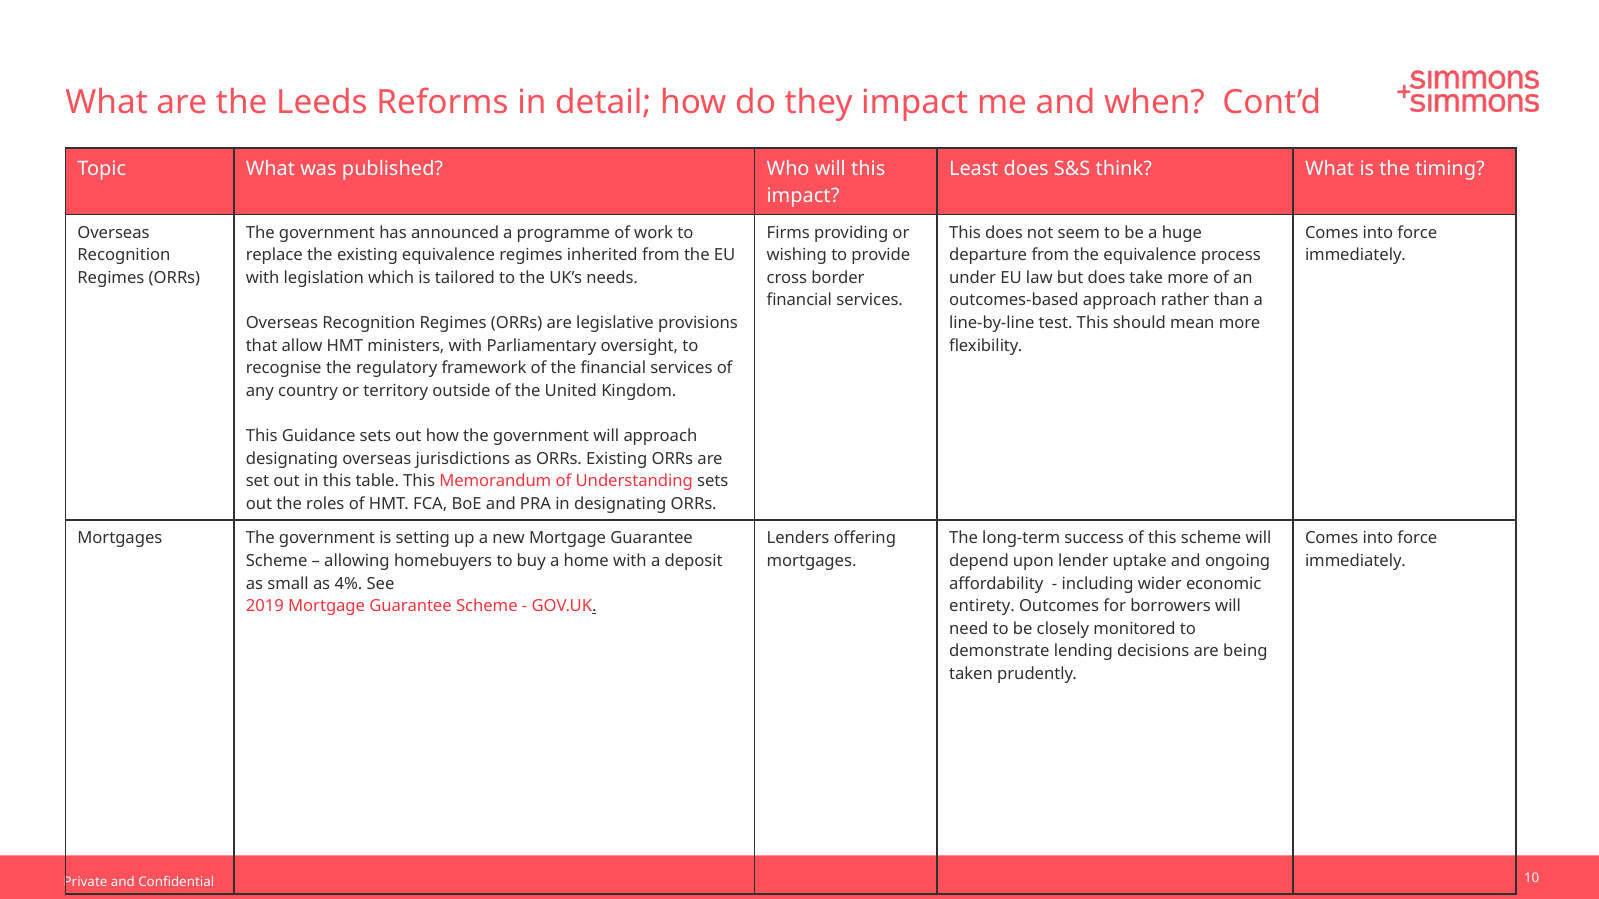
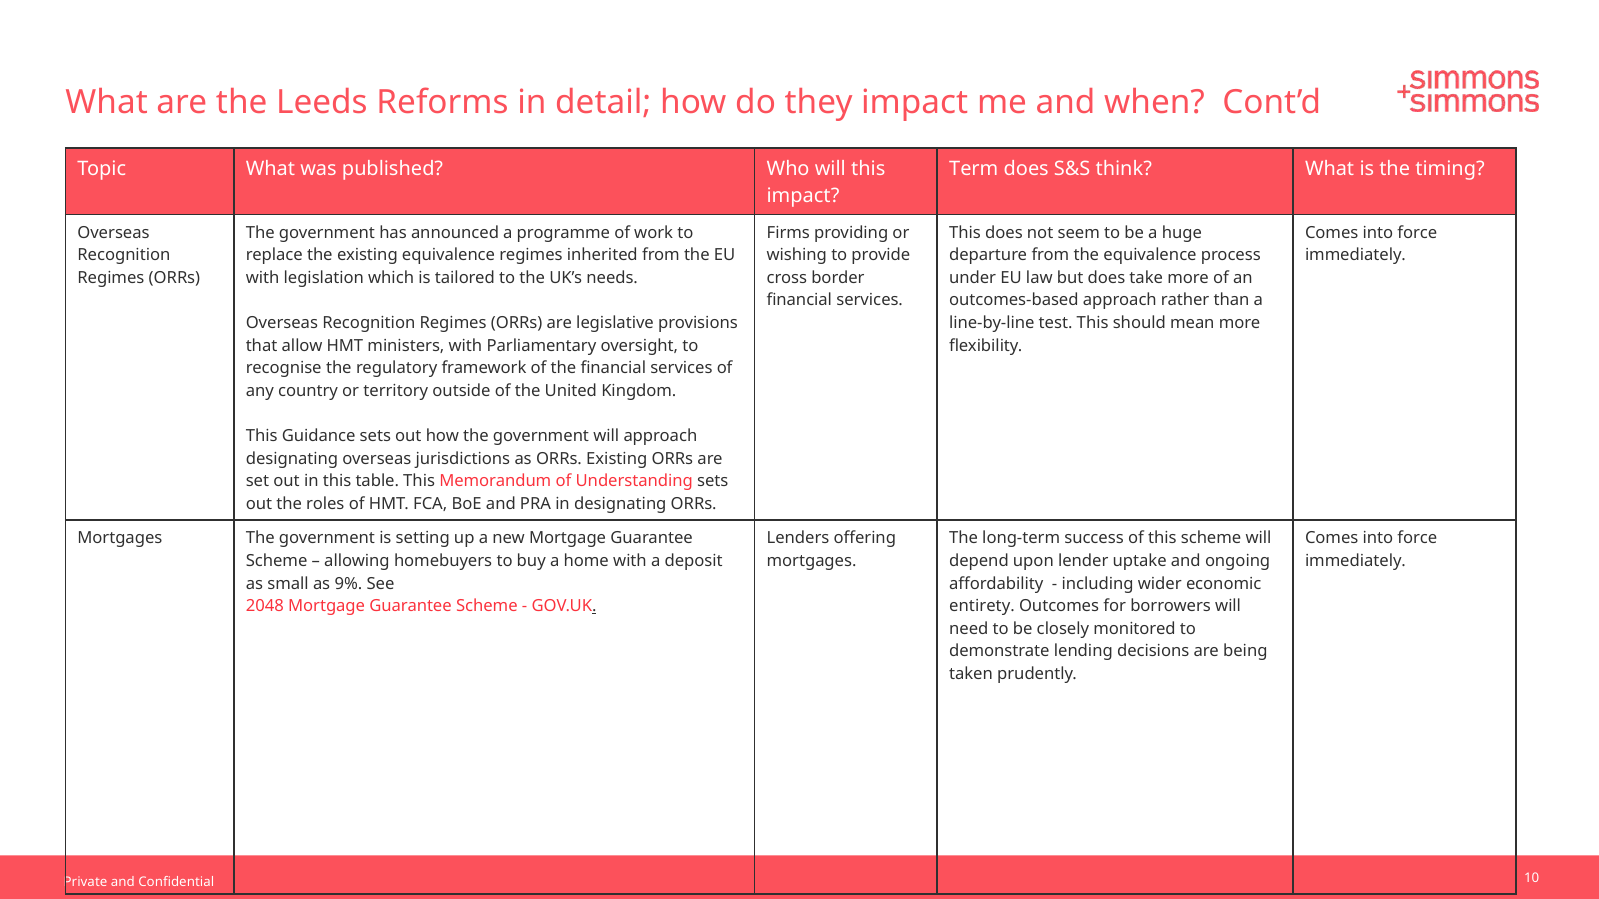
Least: Least -> Term (974, 169)
4%: 4% -> 9% (349, 584)
2019: 2019 -> 2048 (265, 607)
